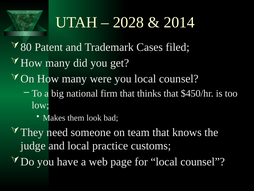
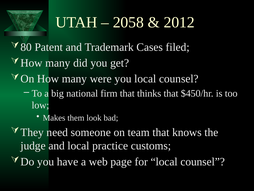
2028: 2028 -> 2058 (128, 22)
2014: 2014 -> 2012 (179, 22)
